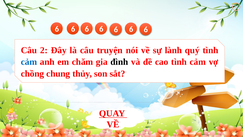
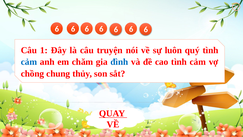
2: 2 -> 1 (44, 50)
lành: lành -> luôn (173, 50)
đình colour: black -> blue (119, 62)
